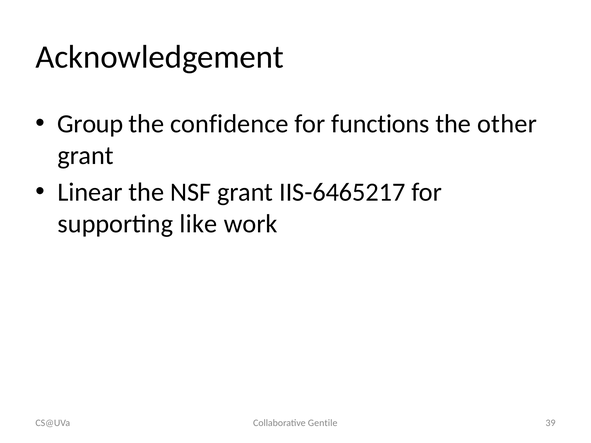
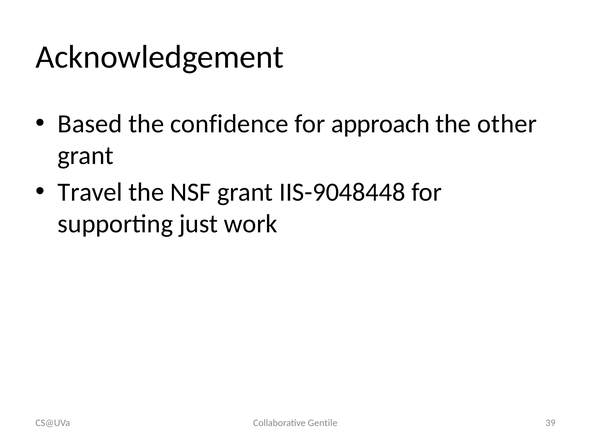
Group: Group -> Based (90, 124)
functions: functions -> approach (380, 124)
Linear: Linear -> Travel (90, 192)
IIS-6465217: IIS-6465217 -> IIS-9048448 (342, 192)
like: like -> just (199, 224)
